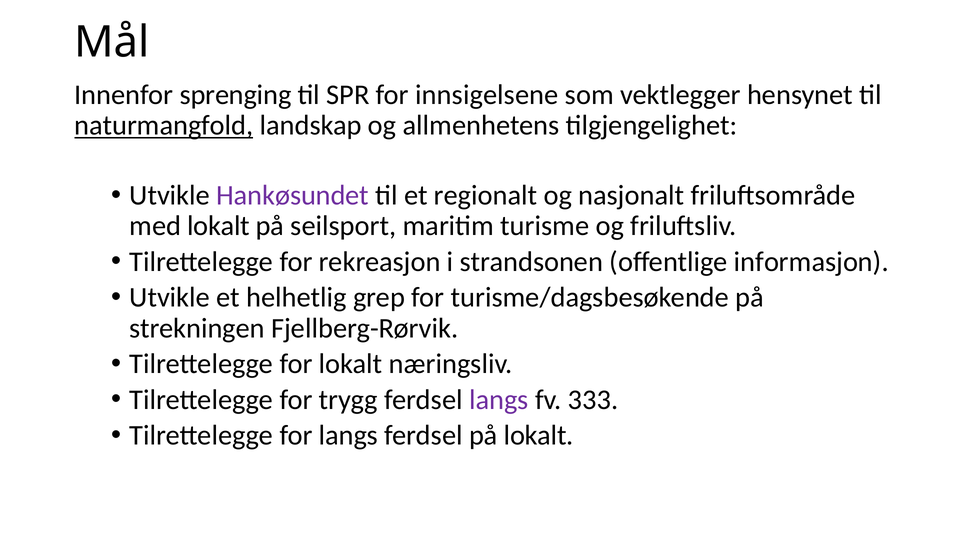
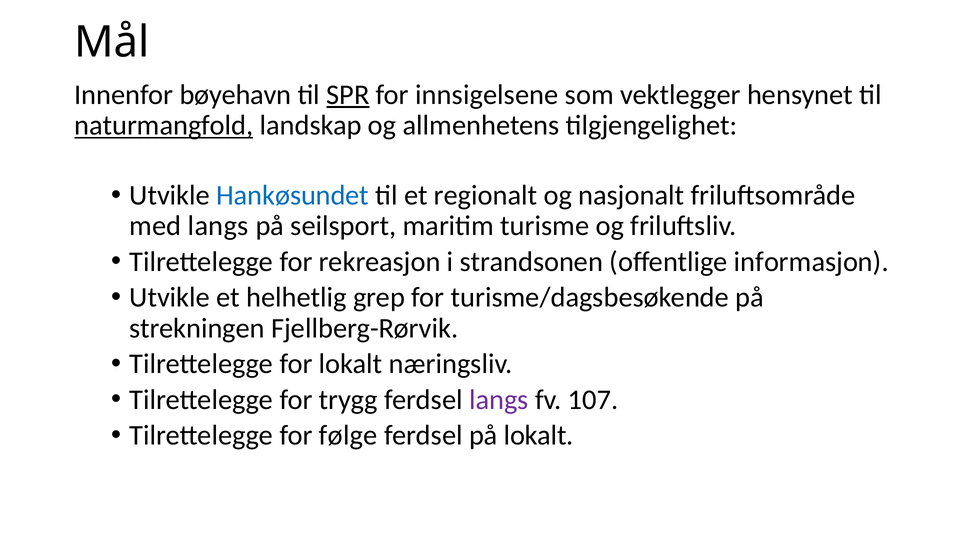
sprenging: sprenging -> bøyehavn (236, 95)
SPR underline: none -> present (348, 95)
Hankøsundet colour: purple -> blue (293, 195)
med lokalt: lokalt -> langs (218, 226)
333: 333 -> 107 (593, 400)
for langs: langs -> følge (348, 435)
